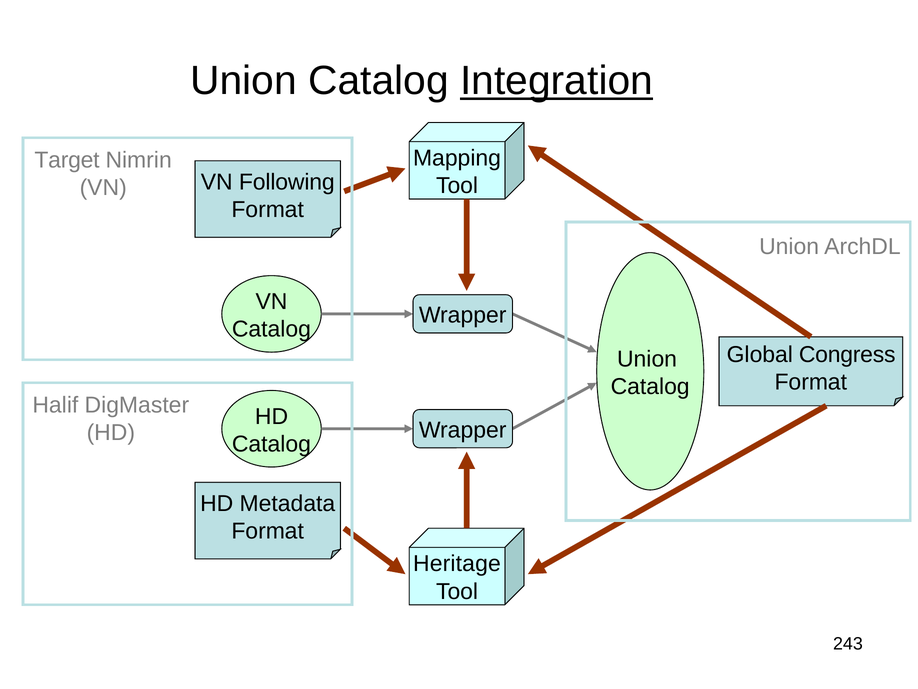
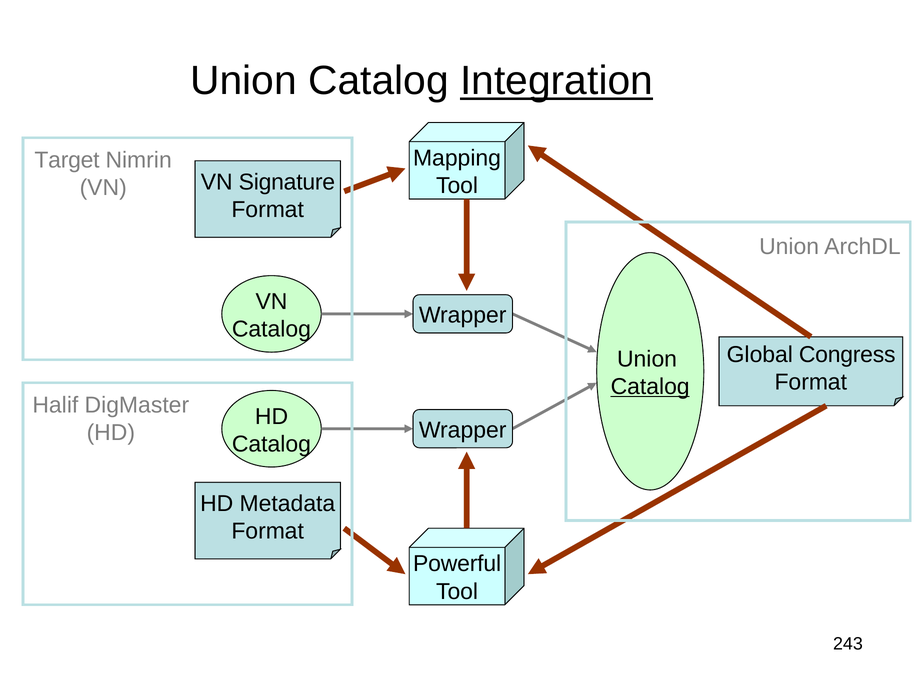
Following: Following -> Signature (287, 182)
Catalog underline: none -> present (650, 386)
Heritage: Heritage -> Powerful (457, 564)
